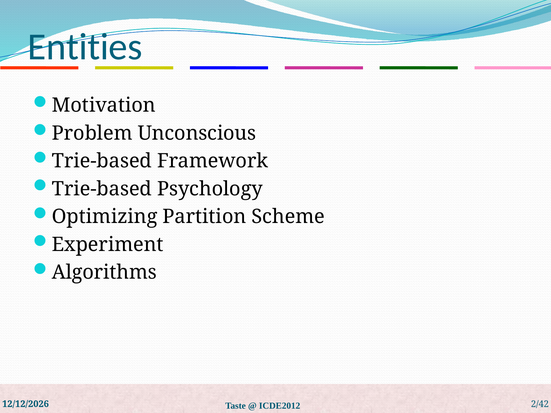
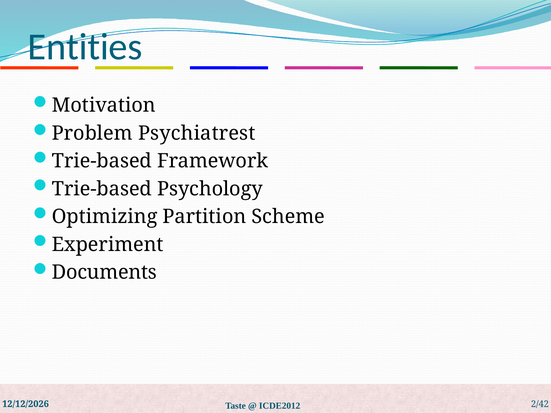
Unconscious: Unconscious -> Psychiatrest (197, 133)
Algorithms: Algorithms -> Documents (104, 272)
